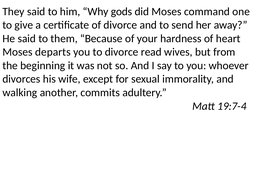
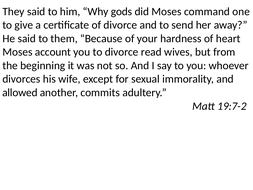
departs: departs -> account (53, 52)
walking: walking -> allowed (20, 92)
19:7-4: 19:7-4 -> 19:7-2 (232, 106)
